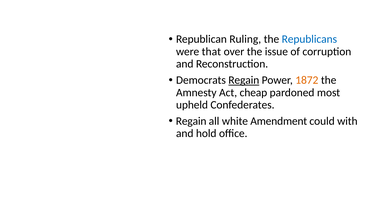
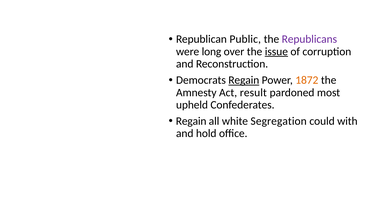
Ruling: Ruling -> Public (245, 39)
Republicans colour: blue -> purple (309, 39)
that: that -> long (211, 51)
issue underline: none -> present (276, 51)
cheap: cheap -> result (253, 92)
Amendment: Amendment -> Segregation (279, 121)
